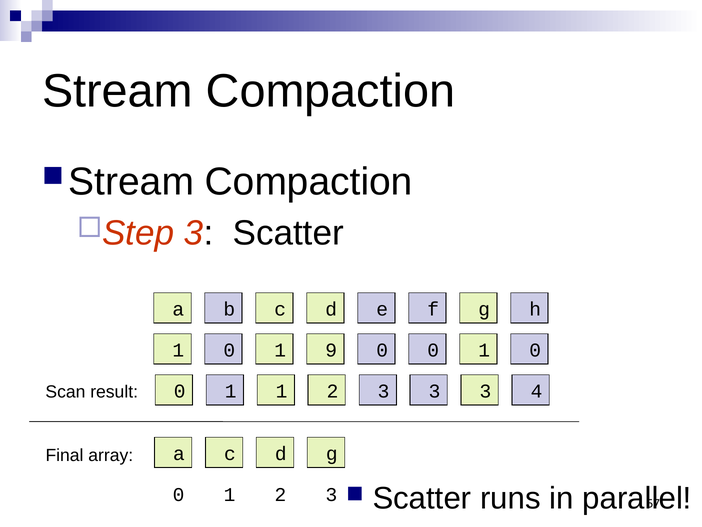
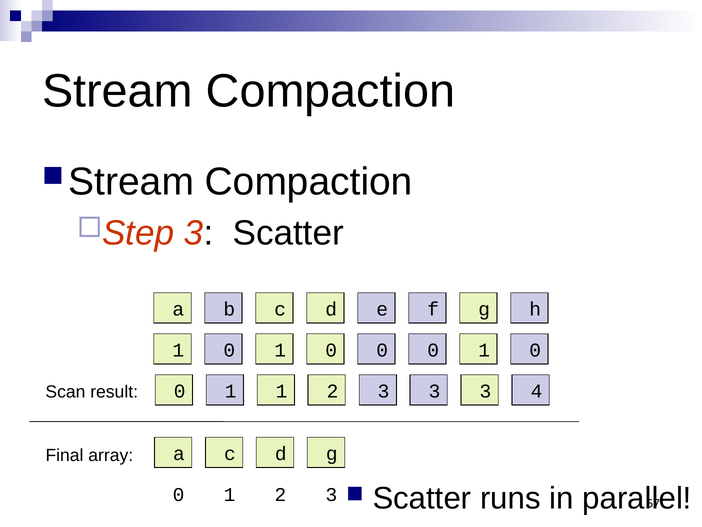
9: 9 -> 0 (331, 350)
